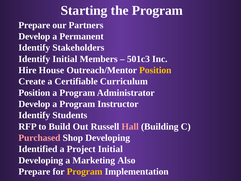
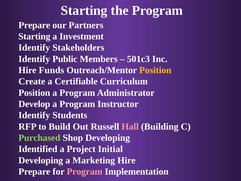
Develop: Develop -> Starting (34, 36)
Permanent: Permanent -> Investment (82, 36)
Identify Initial: Initial -> Public (65, 59)
House: House -> Funds (51, 70)
Purchased colour: pink -> light green (39, 138)
Marketing Also: Also -> Hire (126, 160)
Program colour: yellow -> pink (85, 171)
